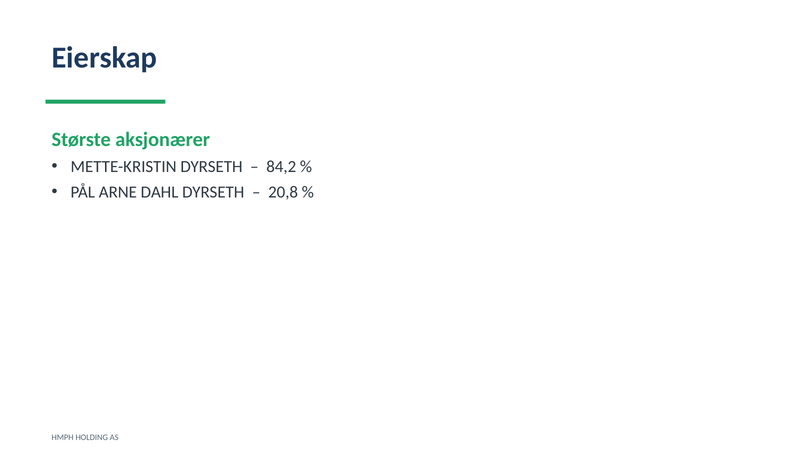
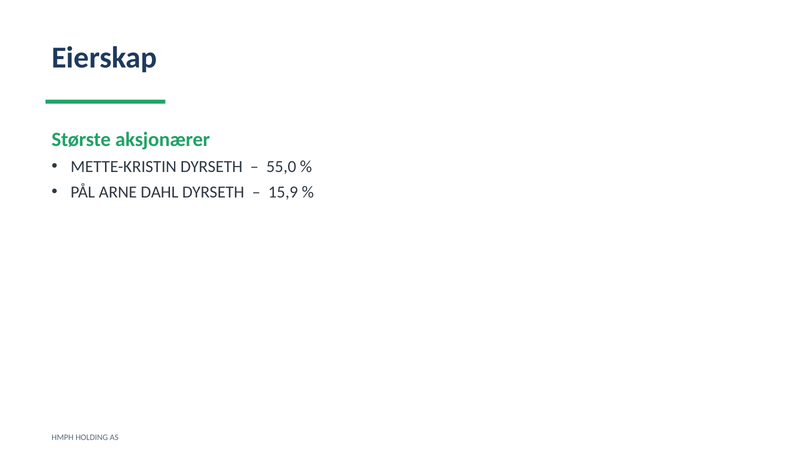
84,2: 84,2 -> 55,0 (281, 167)
20,8: 20,8 -> 15,9 (283, 192)
